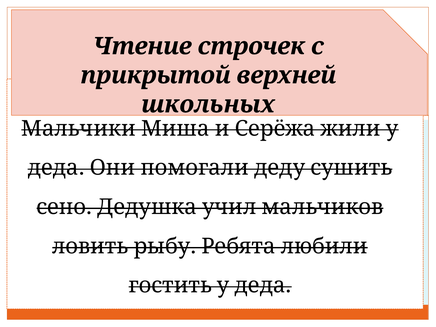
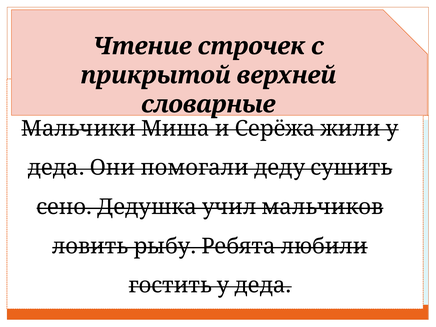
школьных: школьных -> словарные (208, 104)
